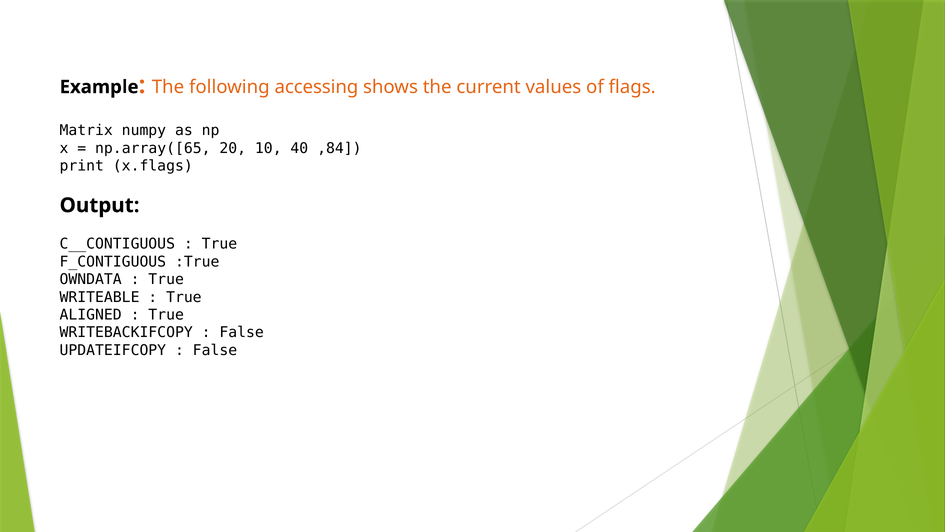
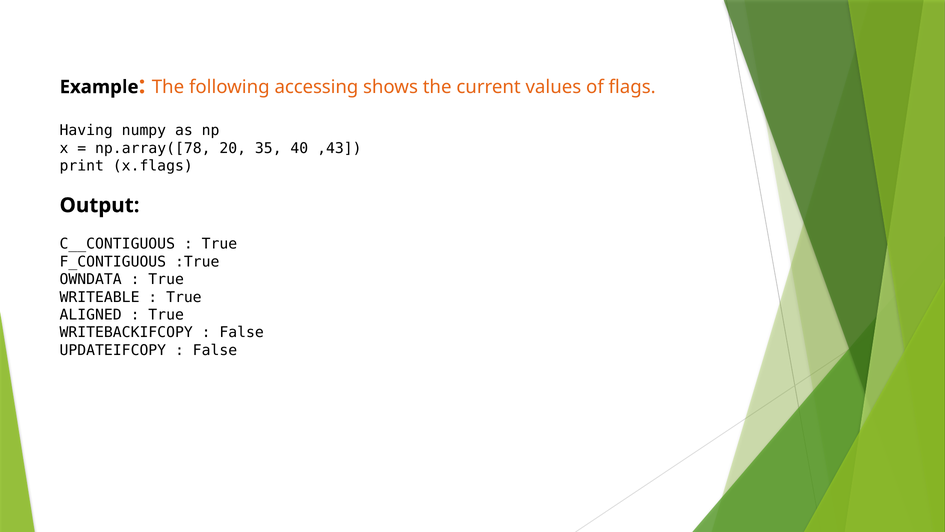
Matrix: Matrix -> Having (86, 130)
np.array([65: np.array([65 -> np.array([78 (153, 148)
10: 10 -> 35 (268, 148)
,84: ,84 -> ,43 (339, 148)
